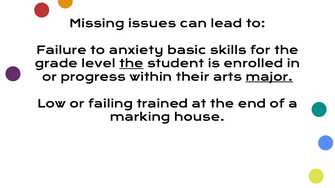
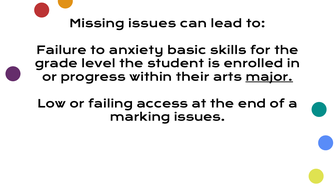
the underline: present -> none (131, 64)
trained: trained -> access (162, 104)
marking house: house -> issues (200, 118)
